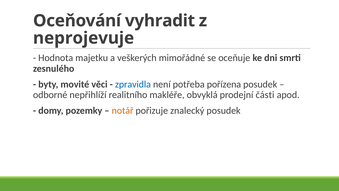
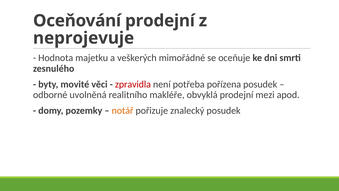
Oceňování vyhradit: vyhradit -> prodejní (160, 21)
zpravidla colour: blue -> red (133, 84)
nepřihlíží: nepřihlíží -> uvolněná (88, 95)
části: části -> mezi (265, 95)
